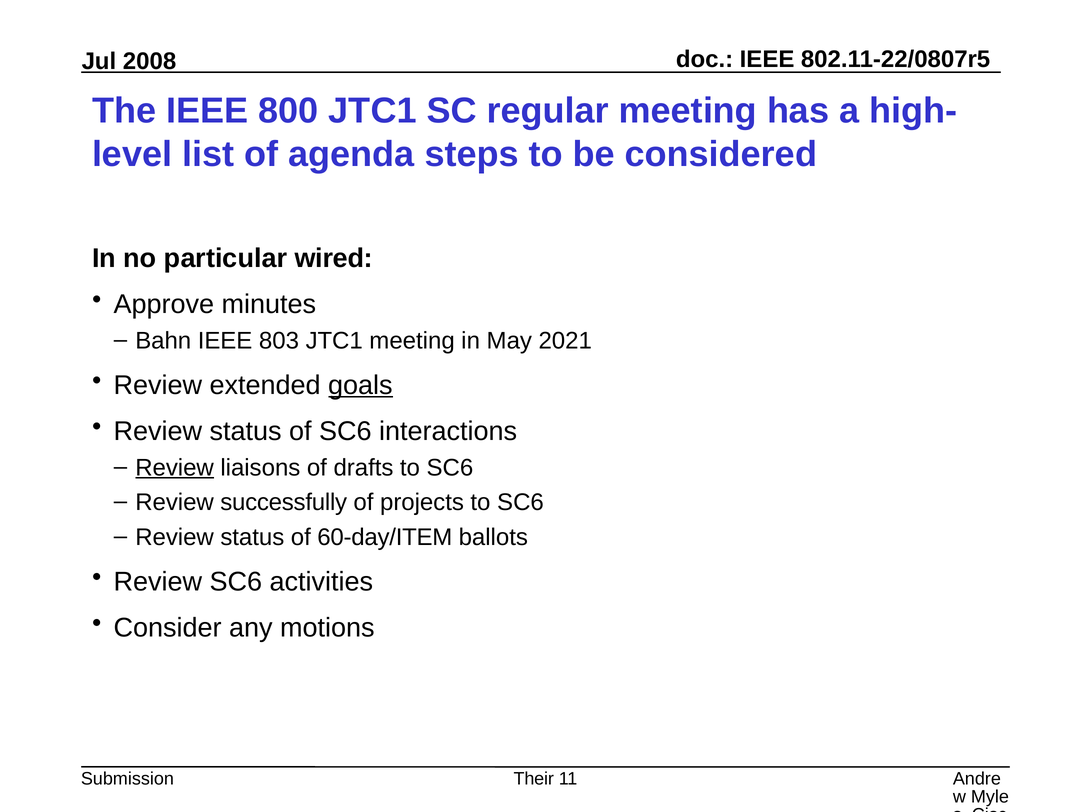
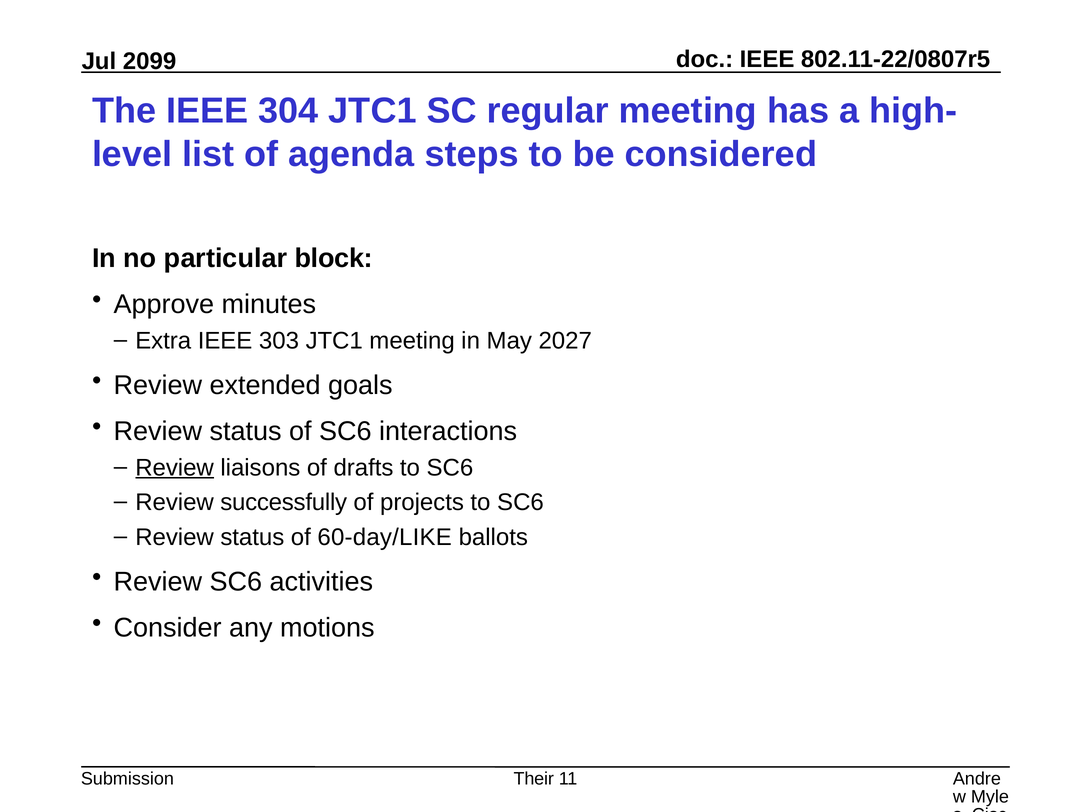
2008: 2008 -> 2099 (150, 61)
800: 800 -> 304 (288, 111)
wired: wired -> block (334, 258)
Bahn: Bahn -> Extra (163, 340)
803: 803 -> 303 (279, 340)
2021: 2021 -> 2027 (565, 340)
goals underline: present -> none (361, 385)
60-day/ITEM: 60-day/ITEM -> 60-day/LIKE (385, 537)
